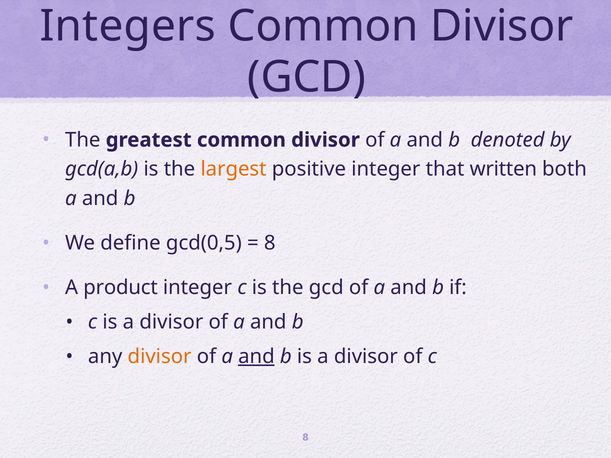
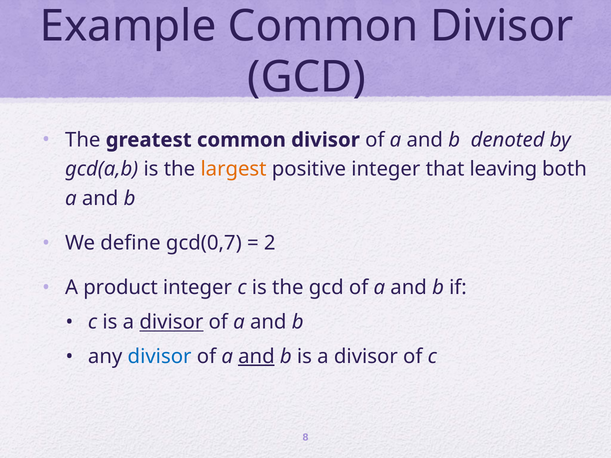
Integers: Integers -> Example (128, 26)
written: written -> leaving (503, 169)
gcd(0,5: gcd(0,5 -> gcd(0,7 (204, 243)
8: 8 -> 2 (270, 243)
divisor underline: none -> present (171, 322)
divisor colour: orange -> blue (160, 357)
